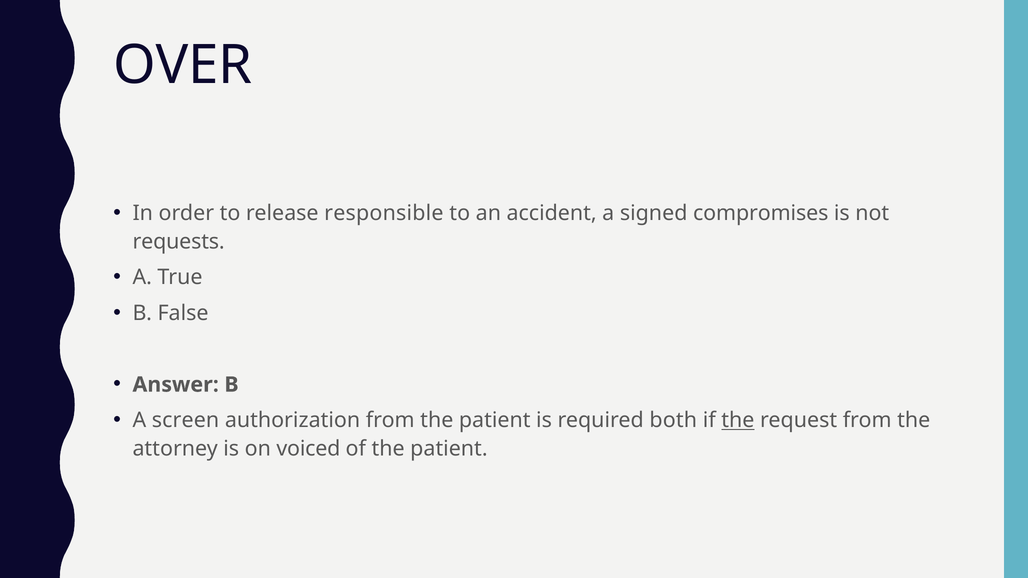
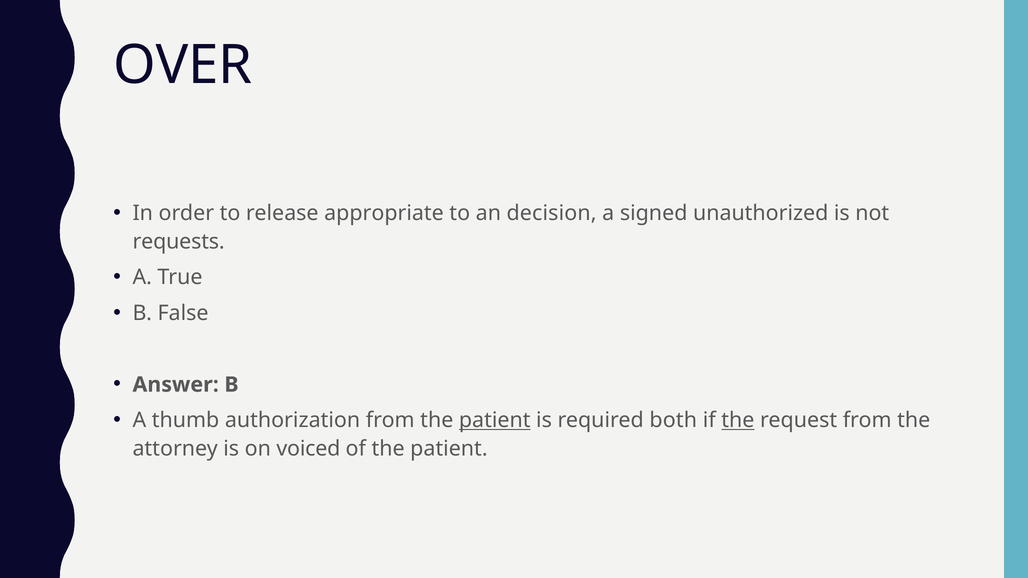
responsible: responsible -> appropriate (384, 214)
accident: accident -> decision (552, 214)
compromises: compromises -> unauthorized (761, 214)
screen: screen -> thumb (186, 421)
patient underline: none -> present (495, 421)
